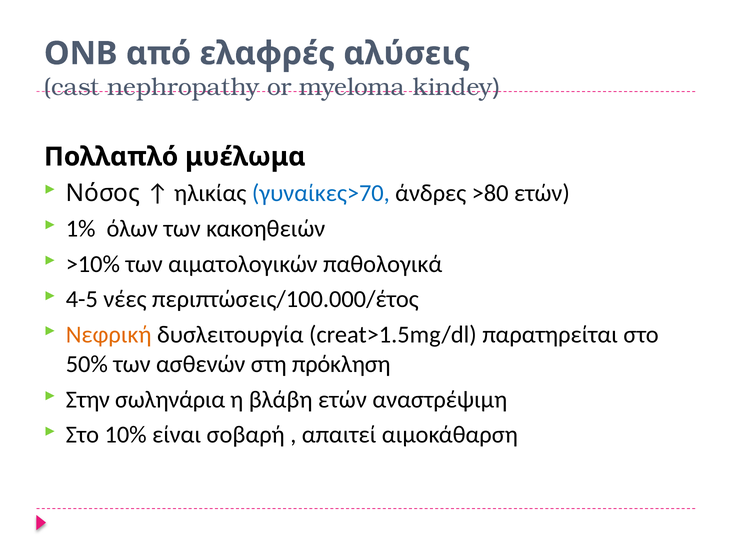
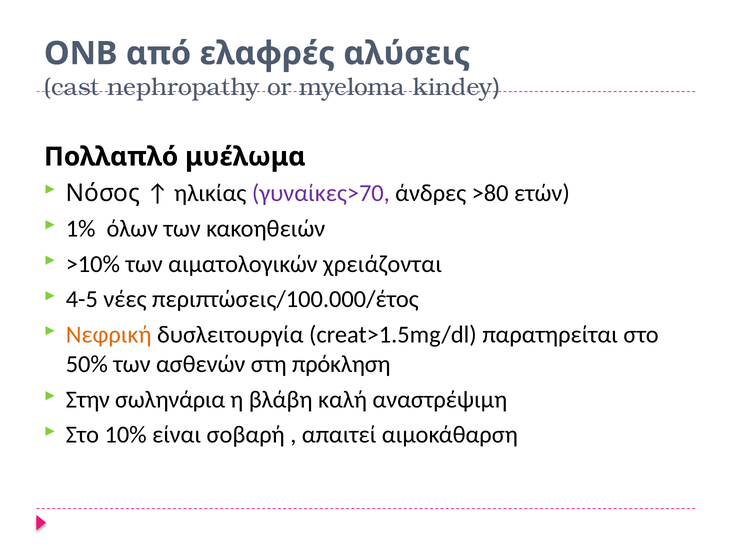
γυναίκες>70 colour: blue -> purple (321, 193)
παθολογικά: παθολογικά -> χρειάζονται (383, 264)
βλάβη ετών: ετών -> καλή (343, 399)
